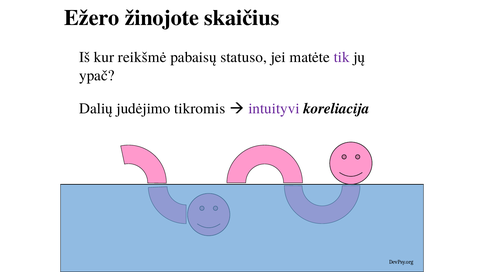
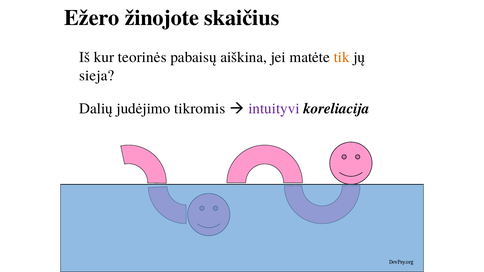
reikšmė: reikšmė -> teorinės (142, 57)
statuso: statuso -> aiškina (244, 57)
tik colour: purple -> orange (342, 57)
ypač: ypač -> sieja (97, 75)
